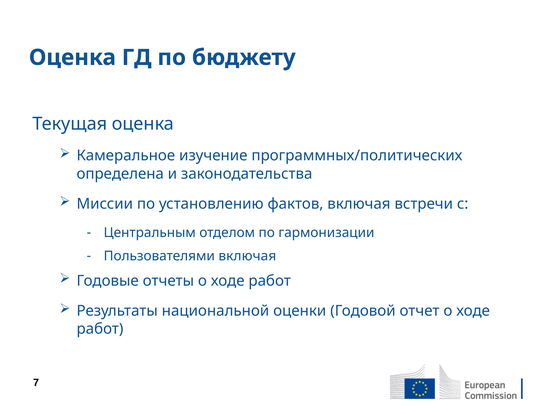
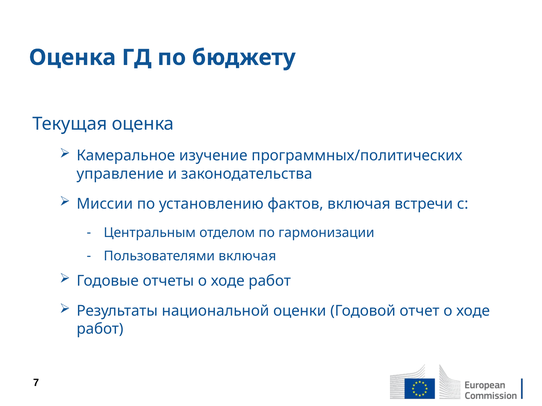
определена: определена -> управление (120, 174)
